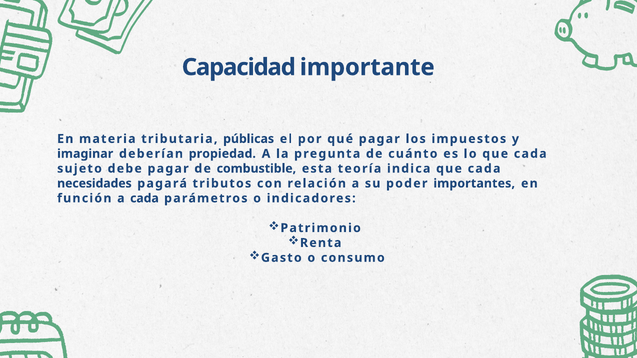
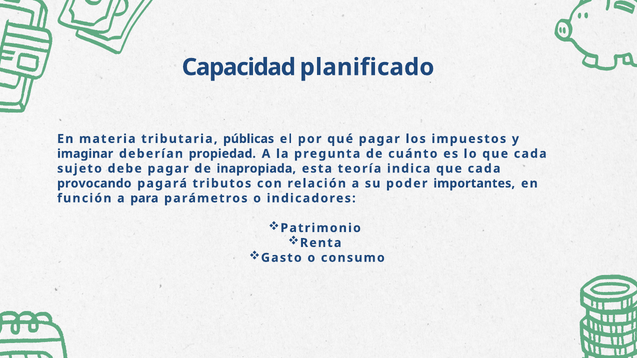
importante: importante -> planificado (367, 67)
combustible: combustible -> inapropiada (256, 169)
necesidades: necesidades -> provocando (94, 184)
a cada: cada -> para (144, 198)
